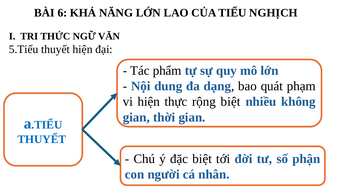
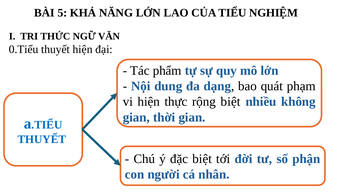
6: 6 -> 5 (62, 13)
NGHỊCH: NGHỊCH -> NGHIỆM (274, 13)
5.Tiểu: 5.Tiểu -> 0.Tiểu (24, 49)
